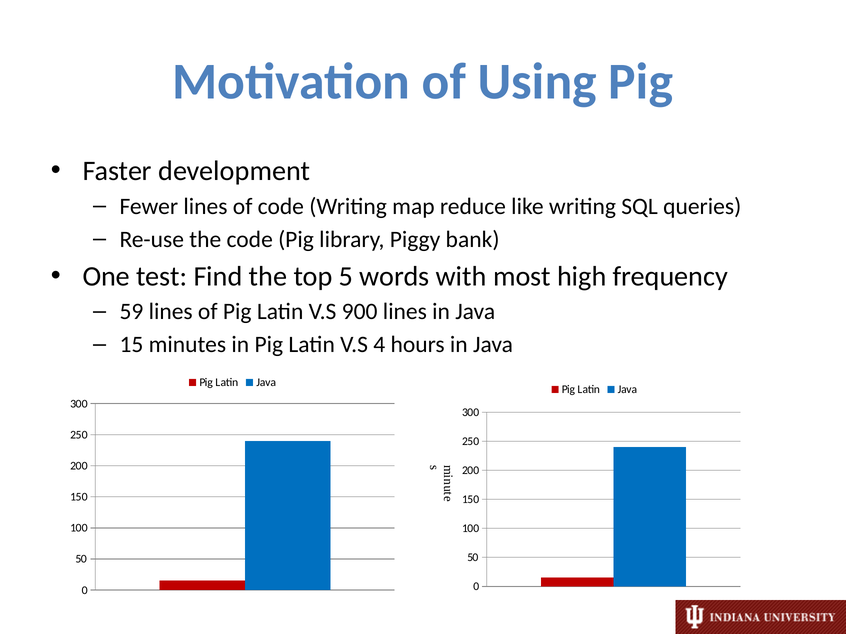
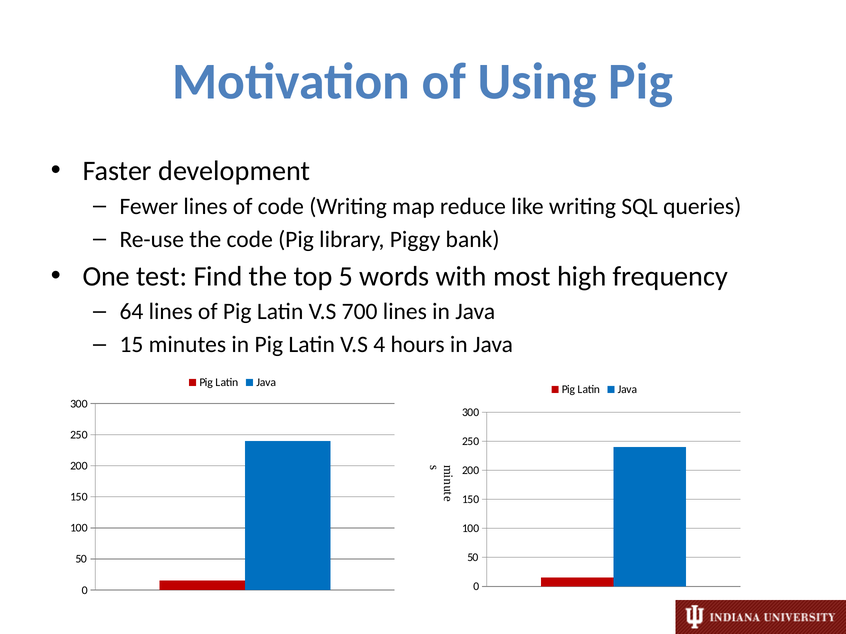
59: 59 -> 64 (131, 312)
900: 900 -> 700 (360, 312)
